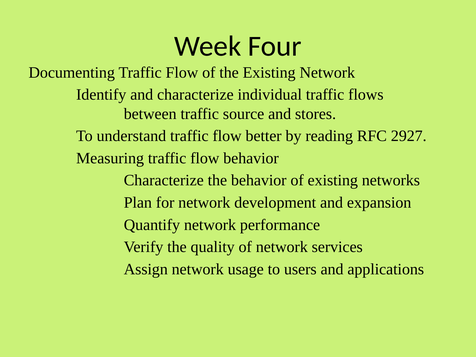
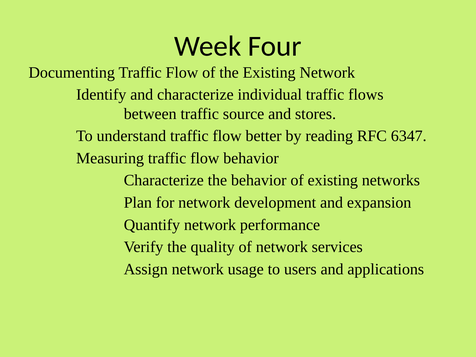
2927: 2927 -> 6347 (409, 136)
